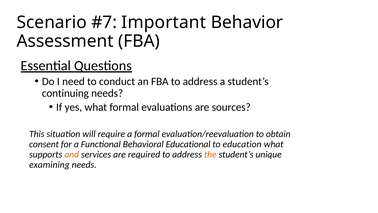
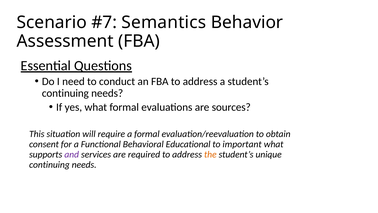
Important: Important -> Semantics (164, 22)
education: education -> important (242, 144)
and colour: orange -> purple (72, 154)
examining: examining -> continuing (49, 164)
